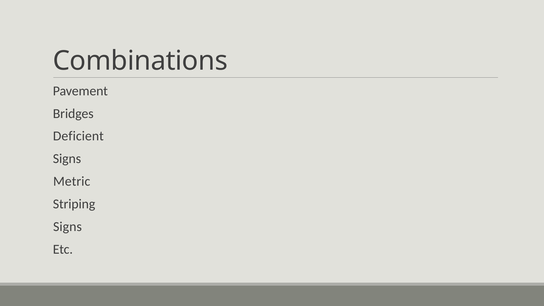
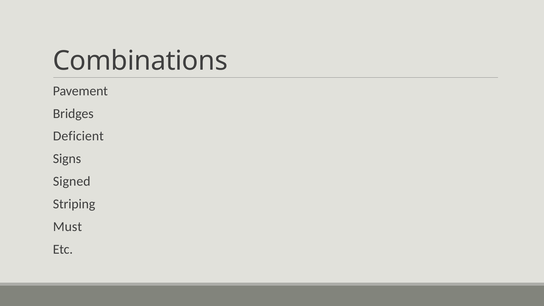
Metric: Metric -> Signed (72, 181)
Signs: Signs -> Must (67, 227)
